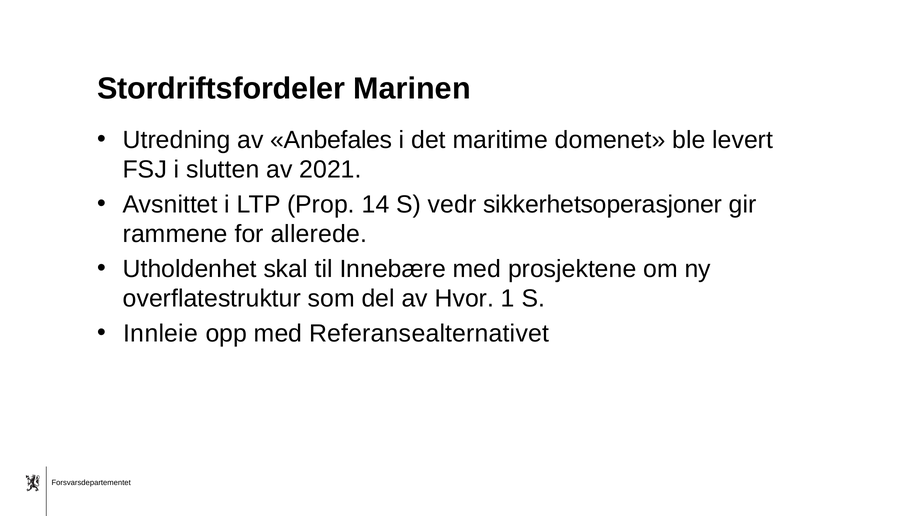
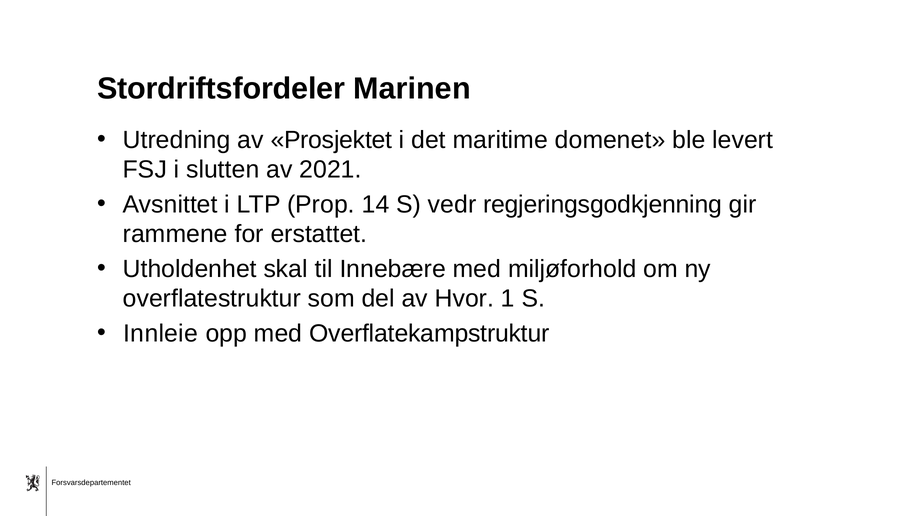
Anbefales: Anbefales -> Prosjektet (331, 140)
sikkerhetsoperasjoner: sikkerhetsoperasjoner -> regjeringsgodkjenning (603, 204)
allerede: allerede -> erstattet (319, 234)
prosjektene: prosjektene -> miljøforhold (572, 269)
Referansealternativet: Referansealternativet -> Overflatekampstruktur (429, 333)
